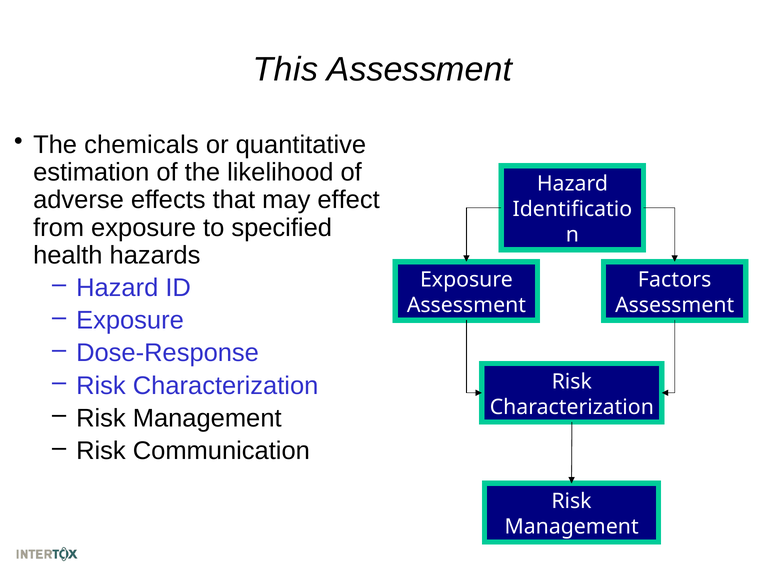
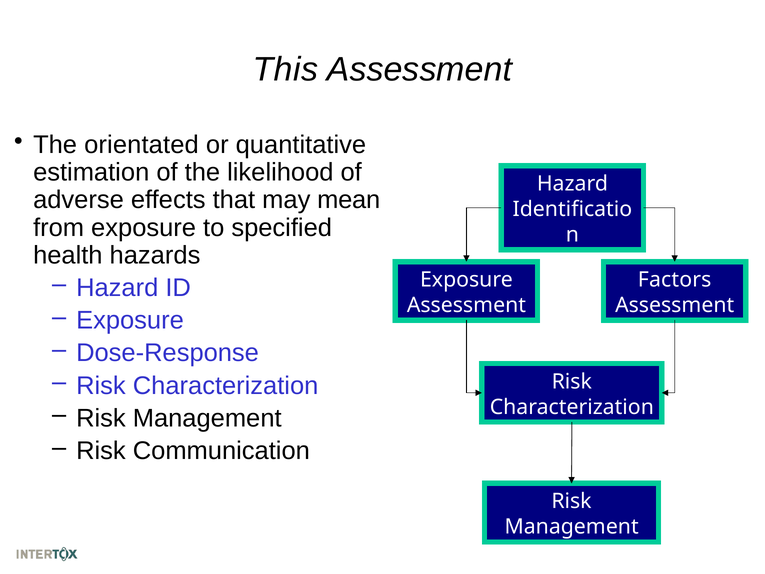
chemicals: chemicals -> orientated (141, 145)
effect: effect -> mean (349, 200)
